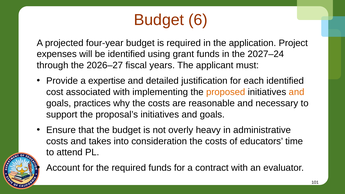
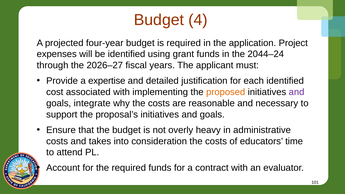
6: 6 -> 4 (198, 20)
2027–24: 2027–24 -> 2044–24 (266, 54)
and colour: orange -> purple (297, 92)
practices: practices -> integrate (92, 103)
